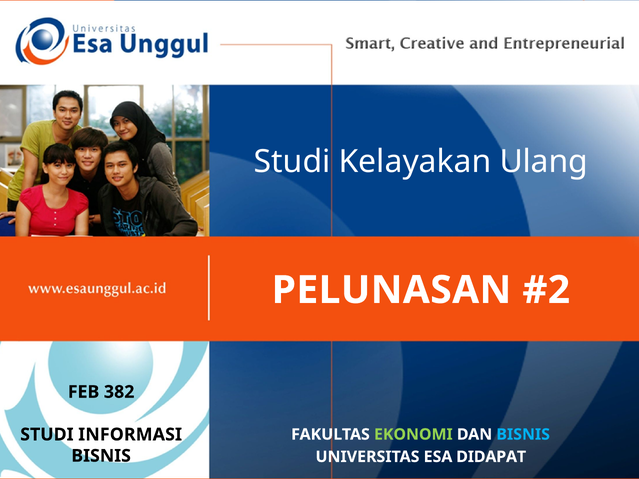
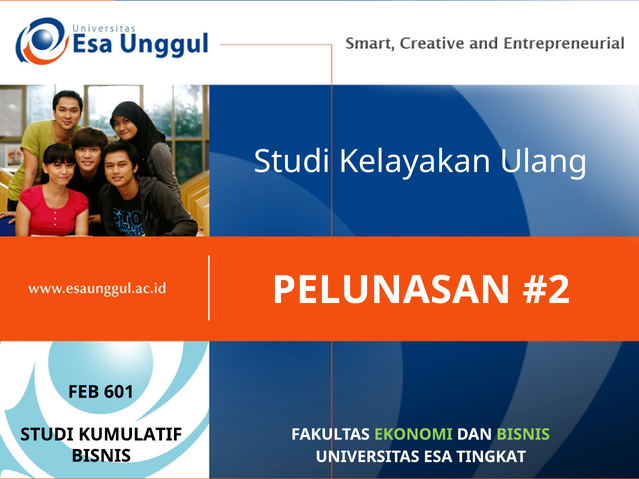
382: 382 -> 601 (119, 392)
INFORMASI: INFORMASI -> KUMULATIF (130, 435)
BISNIS colour: light blue -> light green (523, 435)
DIDAPAT: DIDAPAT -> TINGKAT (491, 457)
